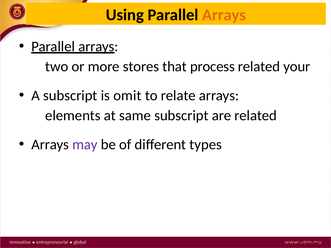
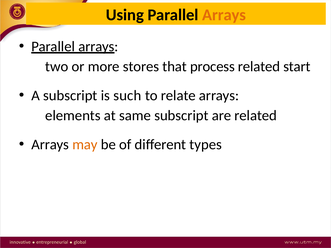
your: your -> start (297, 67)
omit: omit -> such (127, 96)
may colour: purple -> orange (85, 145)
